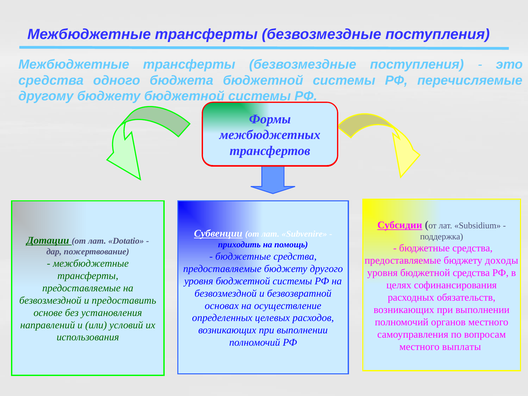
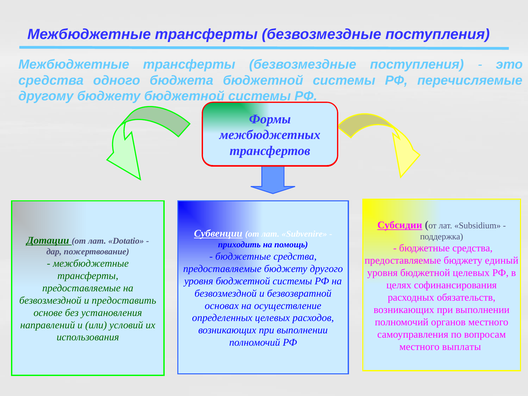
доходы: доходы -> единый (502, 261)
бюджетной средства: средства -> целевых (471, 273)
